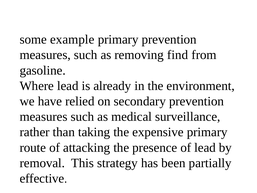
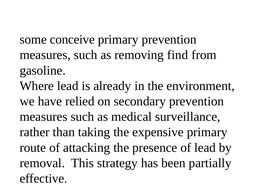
example: example -> conceive (72, 39)
